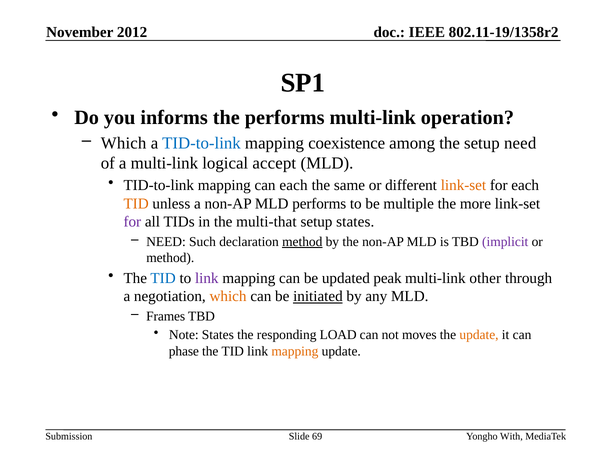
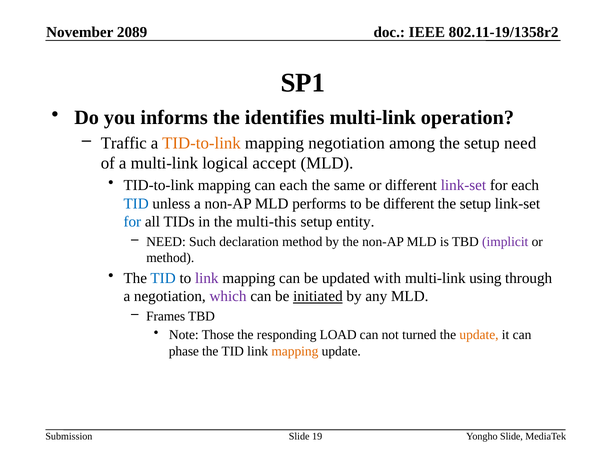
2012: 2012 -> 2089 (132, 32)
the performs: performs -> identifies (285, 118)
Which: Which -> Traffic (124, 143)
TID-to-link colour: blue -> orange (201, 143)
mapping coexistence: coexistence -> negotiation (347, 143)
link-set colour: orange -> purple (463, 185)
TID colour: orange -> blue (136, 203)
be multiple: multiple -> different (409, 203)
more: more -> setup (476, 203)
for colour: purple -> blue (132, 222)
multi-that: multi-that -> multi-this (266, 222)
setup states: states -> entity (355, 222)
method underline: present -> none (302, 241)
peak: peak -> with (387, 278)
other: other -> using (485, 278)
which colour: orange -> purple (228, 296)
Note States: States -> Those (218, 335)
moves: moves -> turned (419, 335)
Yongho With: With -> Slide (512, 436)
69: 69 -> 19 (317, 436)
